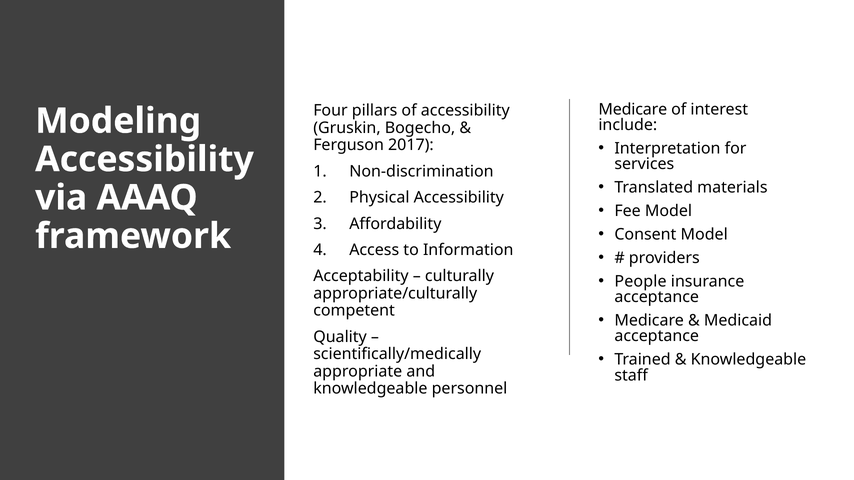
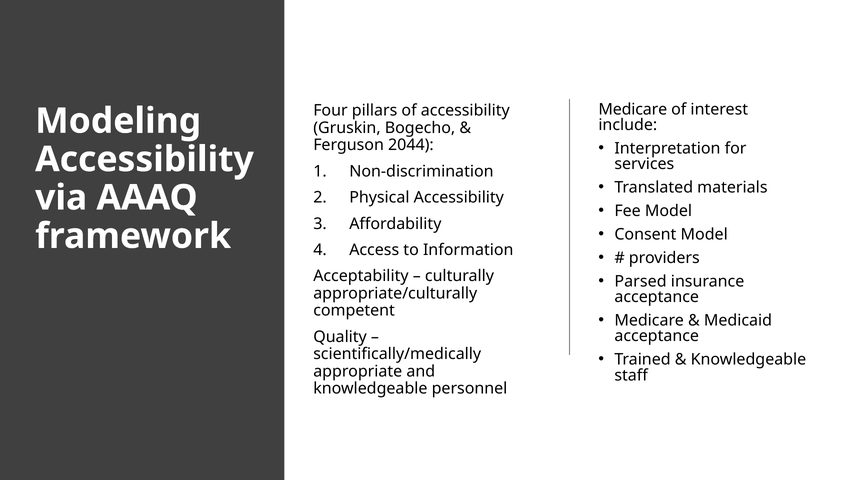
2017: 2017 -> 2044 (411, 145)
People: People -> Parsed (641, 282)
